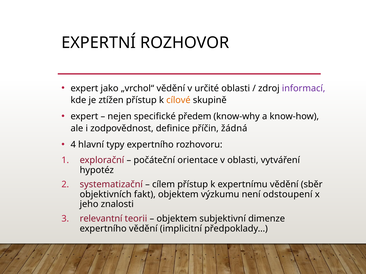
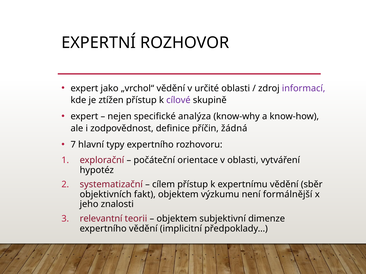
cílové colour: orange -> purple (178, 100)
předem: předem -> analýza (195, 117)
4: 4 -> 7 (73, 145)
odstoupení: odstoupení -> formálnější (288, 195)
